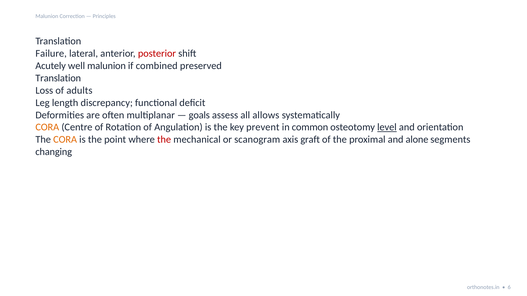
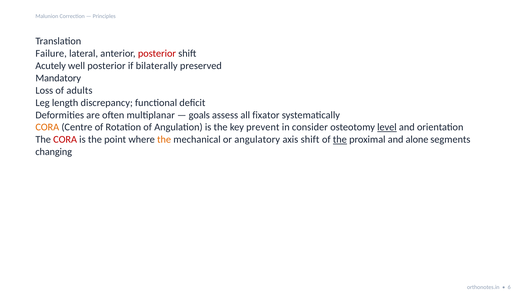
well malunion: malunion -> posterior (106, 66)
combined: combined -> bilaterally (157, 66)
Translation: Translation -> Mandatory (58, 78)
allows: allows -> fixator (266, 115)
common: common -> consider (310, 127)
CORA colour: orange -> red (65, 140)
the colour: red -> orange (164, 140)
scanogram: scanogram -> angulatory (257, 140)
axis graft: graft -> shift (310, 140)
the underline: none -> present (340, 140)
